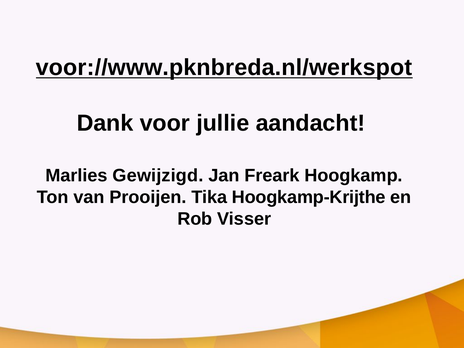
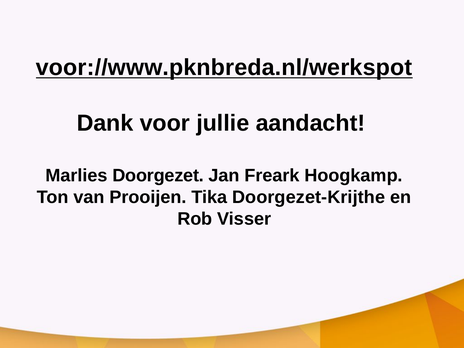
Gewijzigd: Gewijzigd -> Doorgezet (158, 176)
Hoogkamp-Krijthe: Hoogkamp-Krijthe -> Doorgezet-Krijthe (309, 197)
